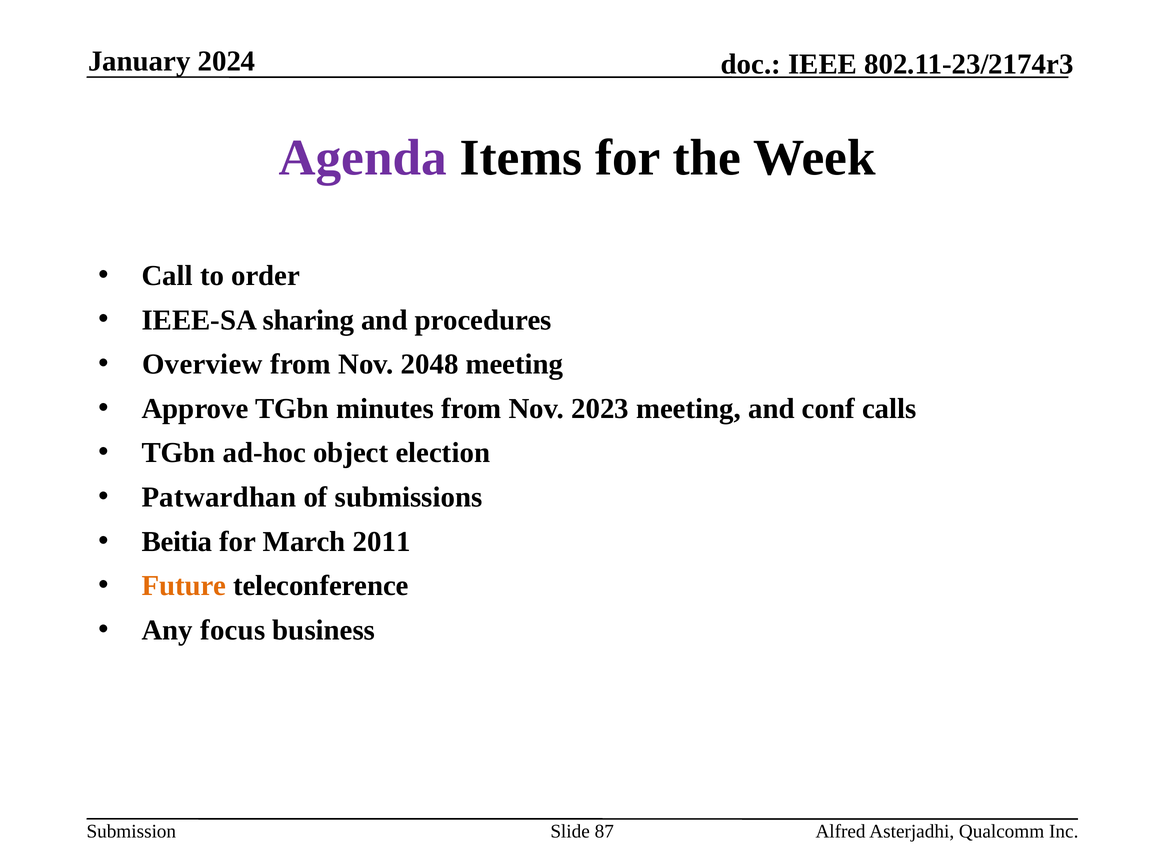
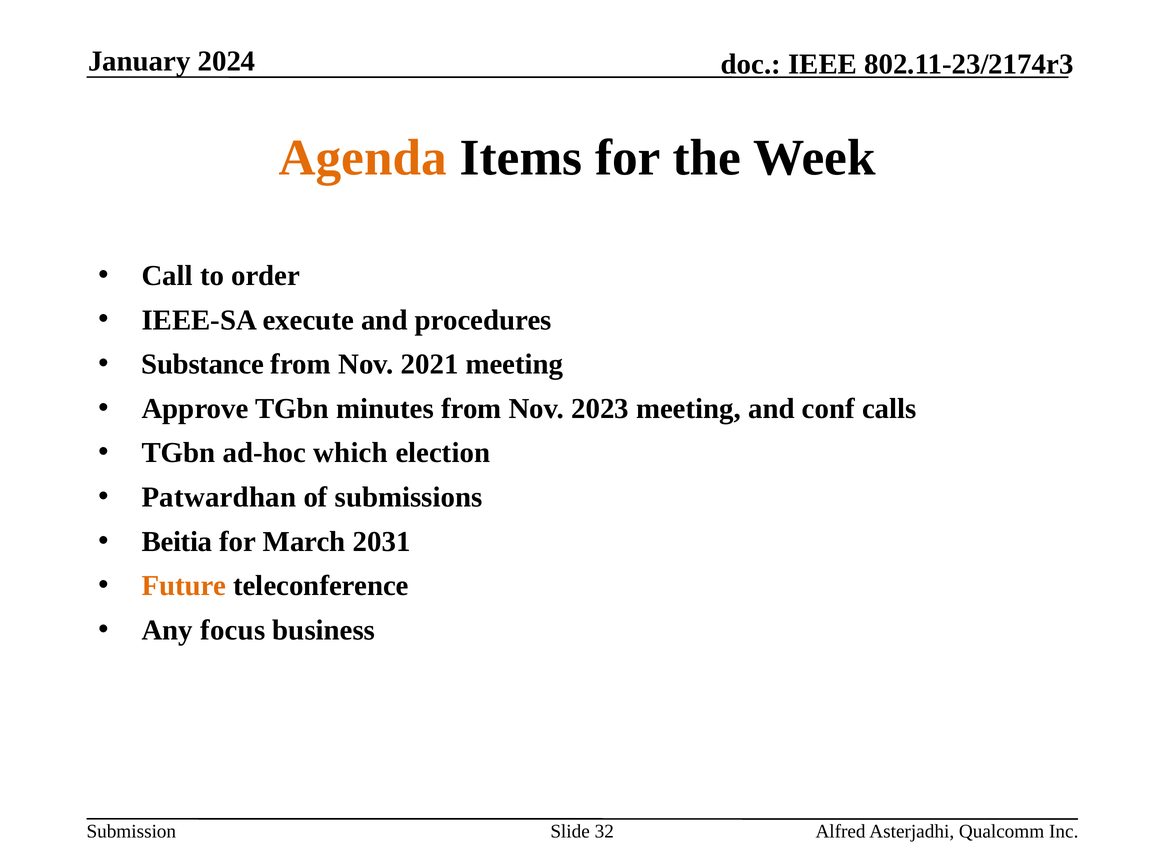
Agenda colour: purple -> orange (363, 157)
sharing: sharing -> execute (308, 320)
Overview: Overview -> Substance (203, 364)
2048: 2048 -> 2021 (430, 364)
object: object -> which (351, 453)
2011: 2011 -> 2031 (382, 541)
87: 87 -> 32 (604, 831)
